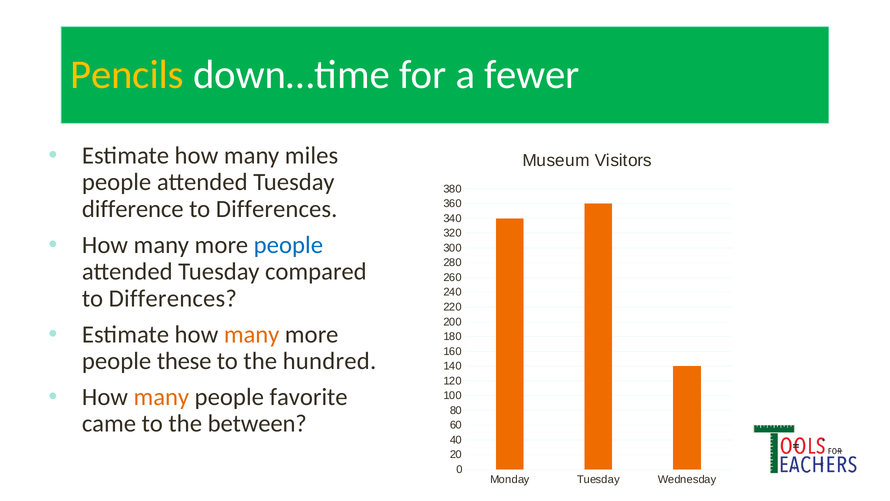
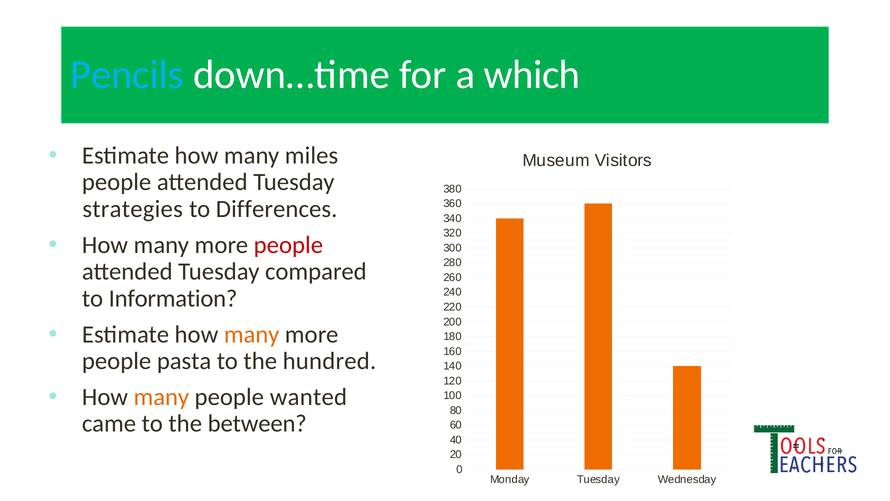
Pencils colour: yellow -> light blue (127, 75)
fewer: fewer -> which (532, 75)
difference: difference -> strategies (133, 209)
people colour: blue -> red (288, 245)
Differences: Differences -> Information (173, 298)
these: these -> pasta (184, 361)
favorite: favorite -> wanted (308, 397)
